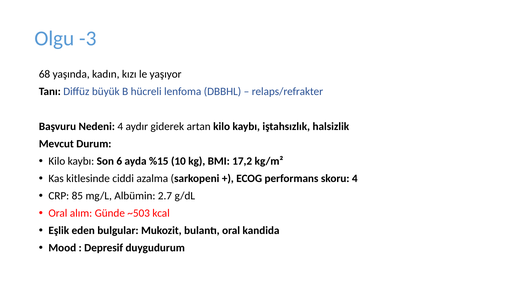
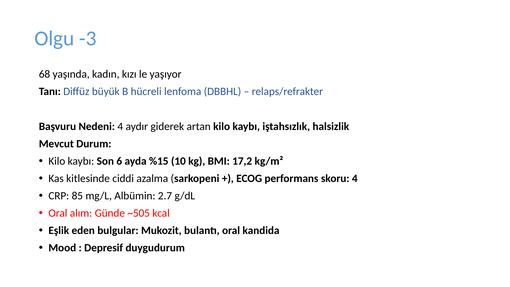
~503: ~503 -> ~505 (139, 213)
